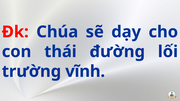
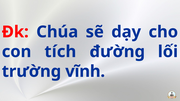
thái: thái -> tích (60, 52)
